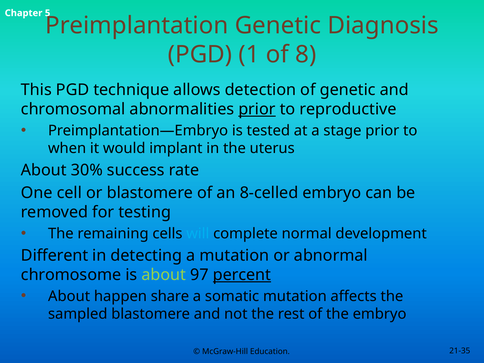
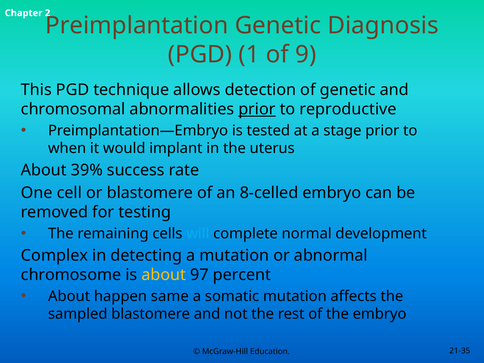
5: 5 -> 2 (48, 13)
8: 8 -> 9 (306, 55)
30%: 30% -> 39% (87, 170)
Different: Different -> Complex (55, 255)
about colour: light green -> yellow (164, 275)
percent underline: present -> none (242, 275)
share: share -> same (170, 296)
